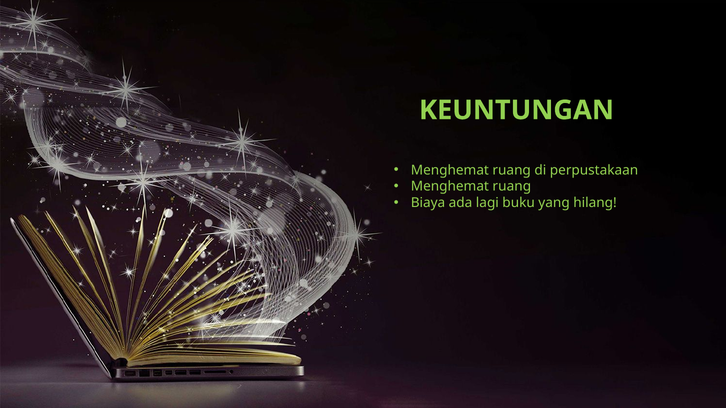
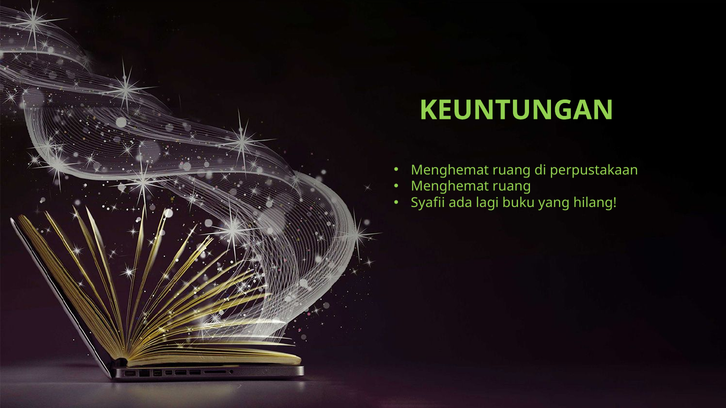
Biaya: Biaya -> Syafii (428, 203)
